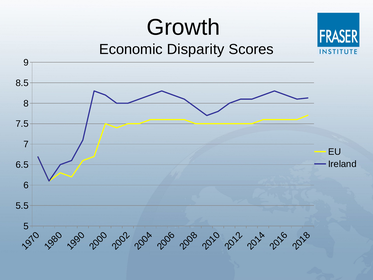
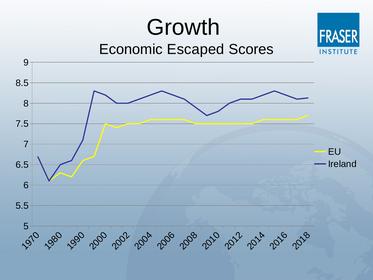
Disparity: Disparity -> Escaped (196, 49)
